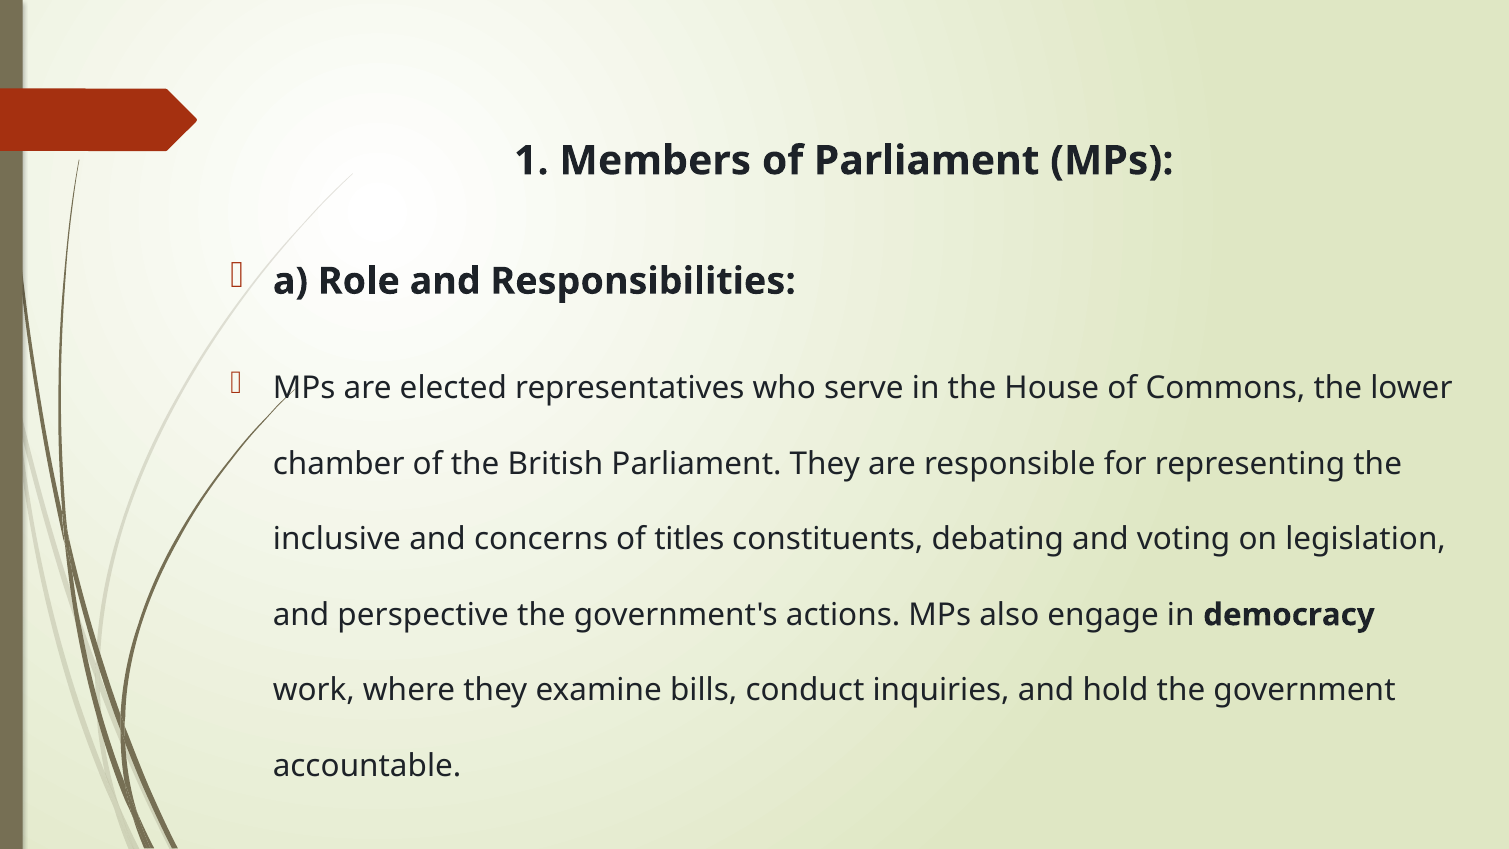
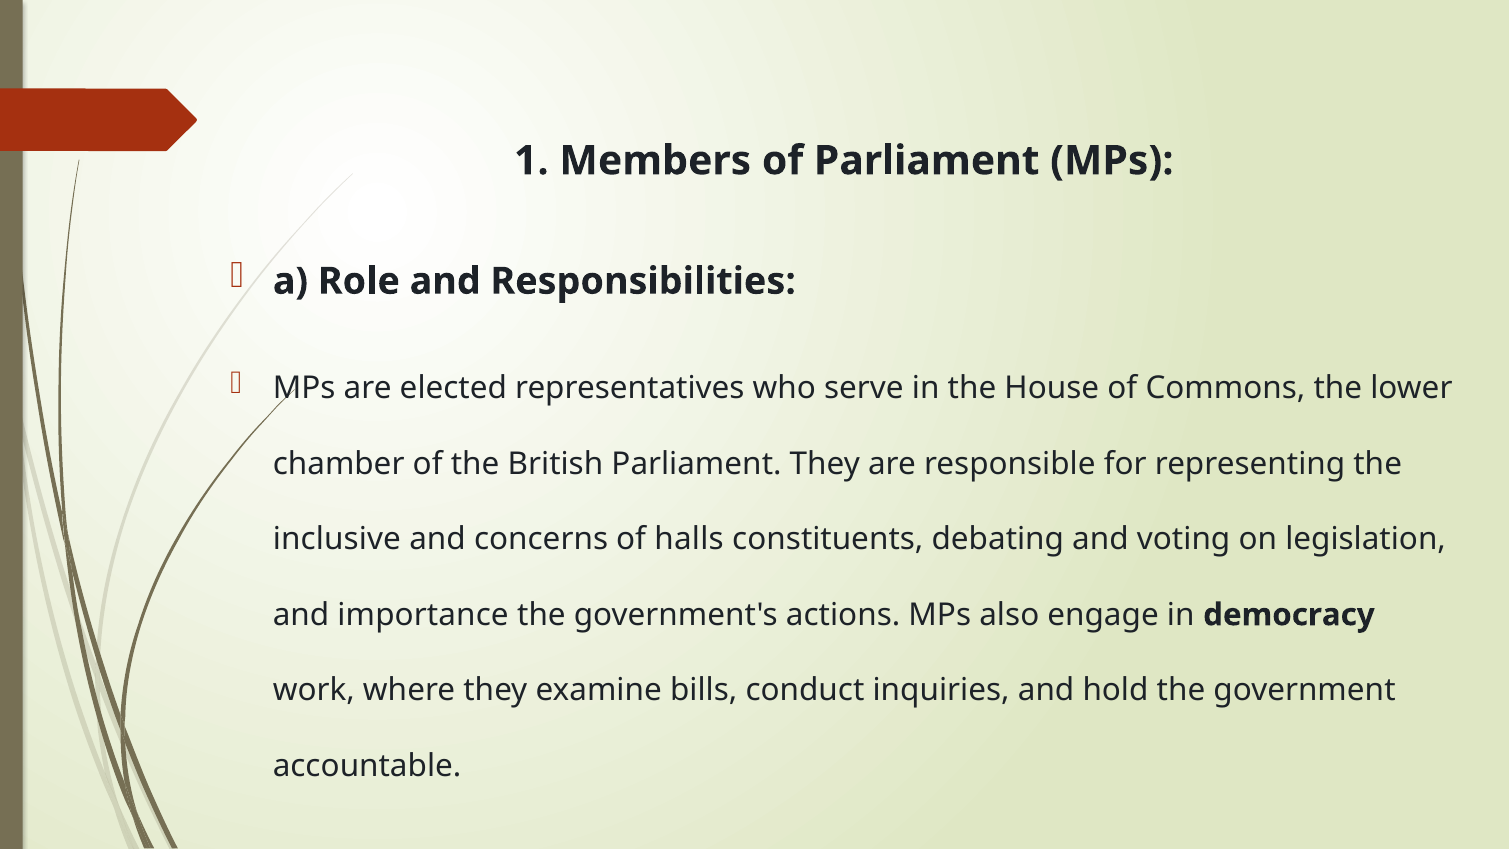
titles: titles -> halls (689, 539)
perspective: perspective -> importance (423, 615)
